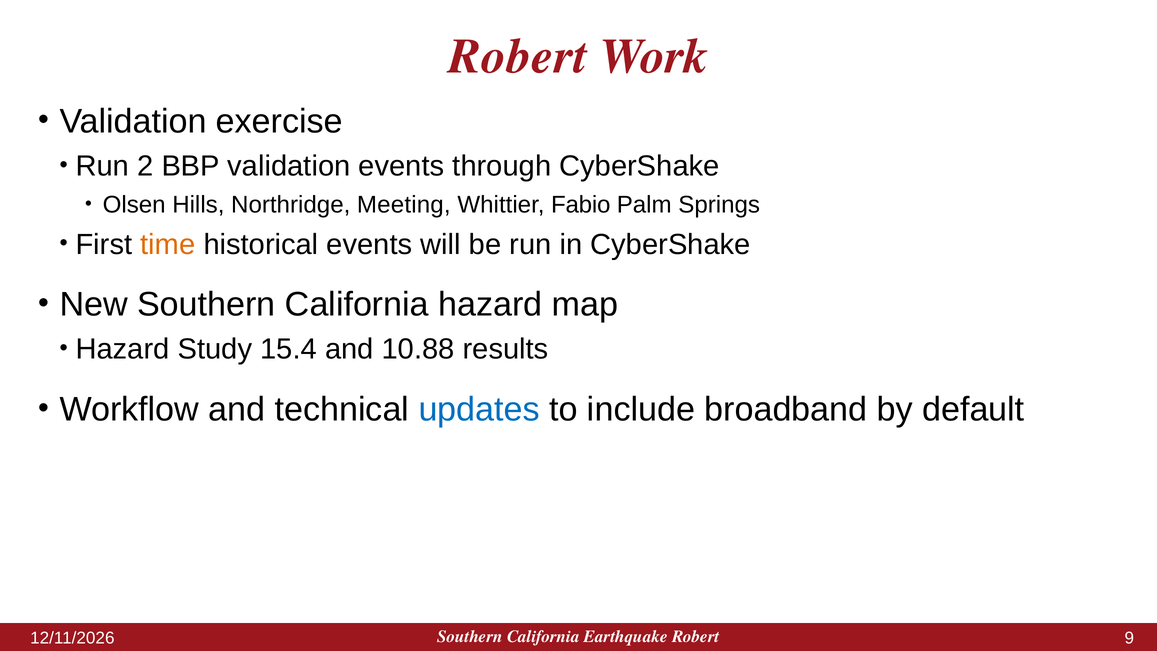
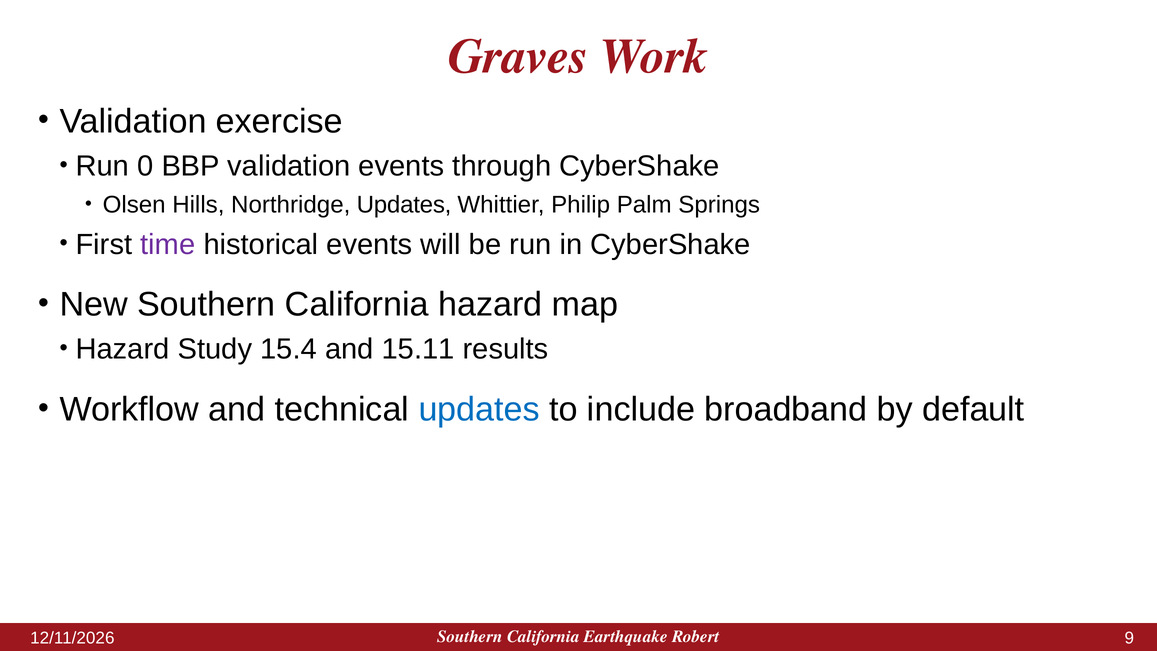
Robert: Robert -> Graves (518, 57)
2: 2 -> 0 (145, 166)
Northridge Meeting: Meeting -> Updates (404, 205)
Fabio: Fabio -> Philip (581, 205)
time colour: orange -> purple (168, 244)
10.88: 10.88 -> 15.11 (418, 349)
